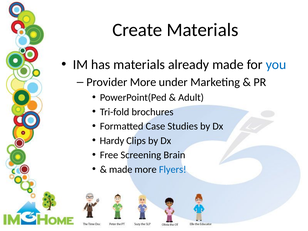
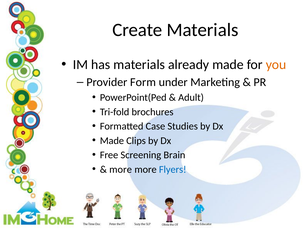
you colour: blue -> orange (276, 65)
Provider More: More -> Form (143, 82)
Hardy: Hardy -> Made (112, 141)
made: made -> more (121, 169)
